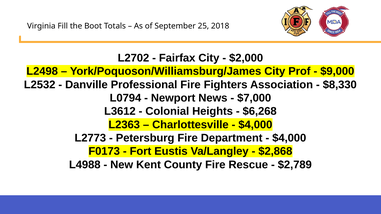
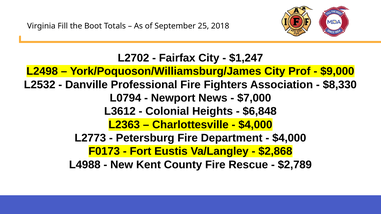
$2,000: $2,000 -> $1,247 (246, 58)
$6,268: $6,268 -> $6,848 (260, 111)
